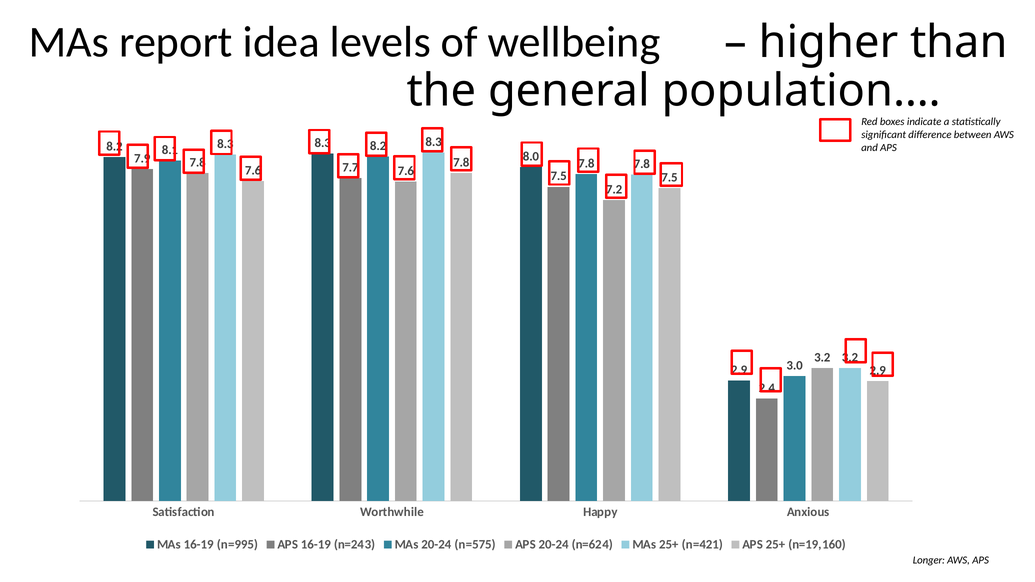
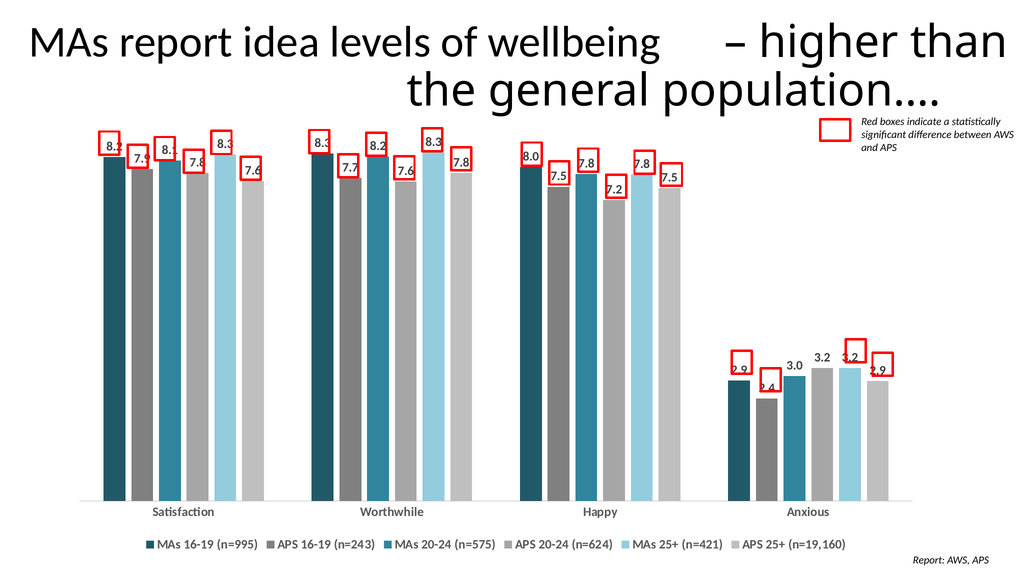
Longer: Longer -> Report (929, 561)
